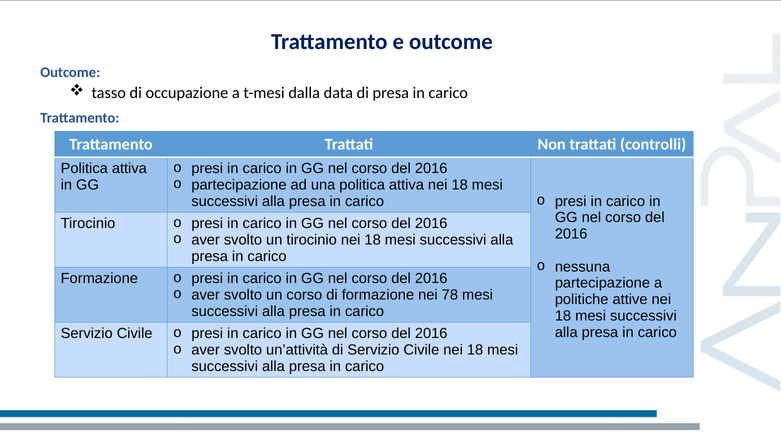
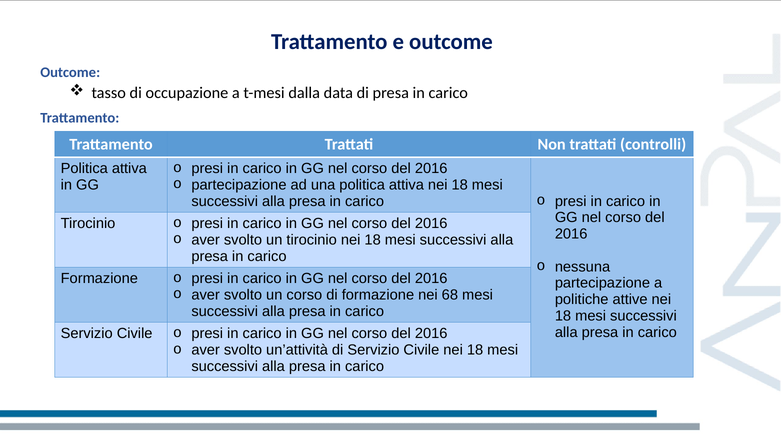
78: 78 -> 68 (450, 295)
